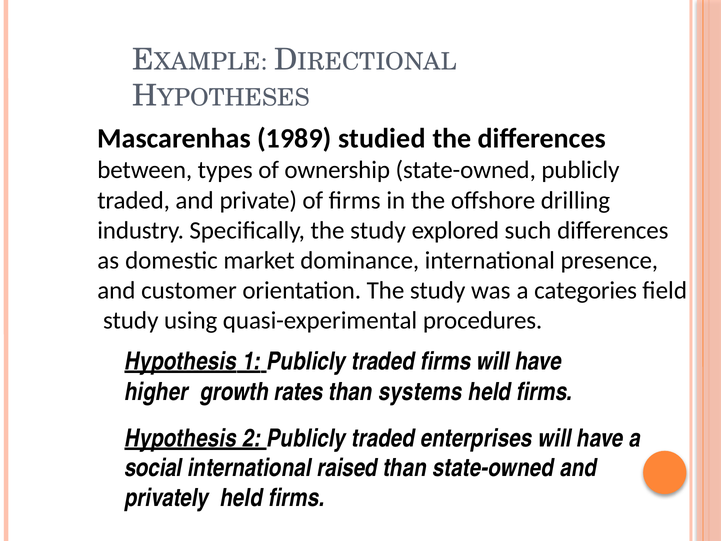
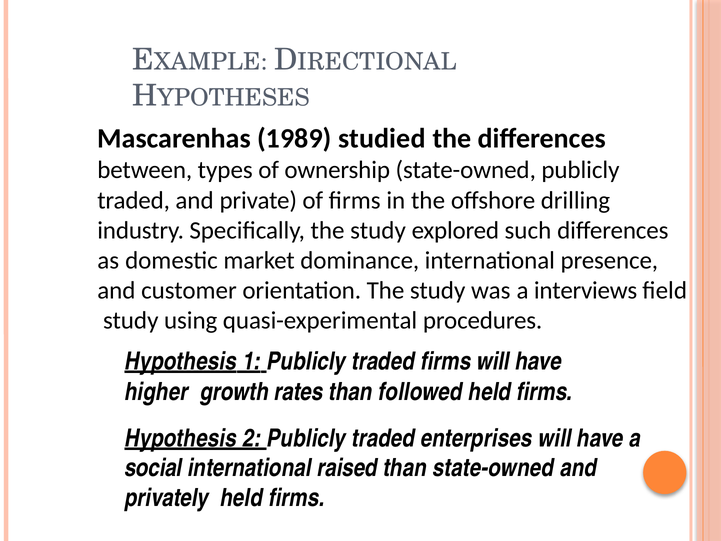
categories: categories -> interviews (586, 290)
systems: systems -> followed (420, 392)
